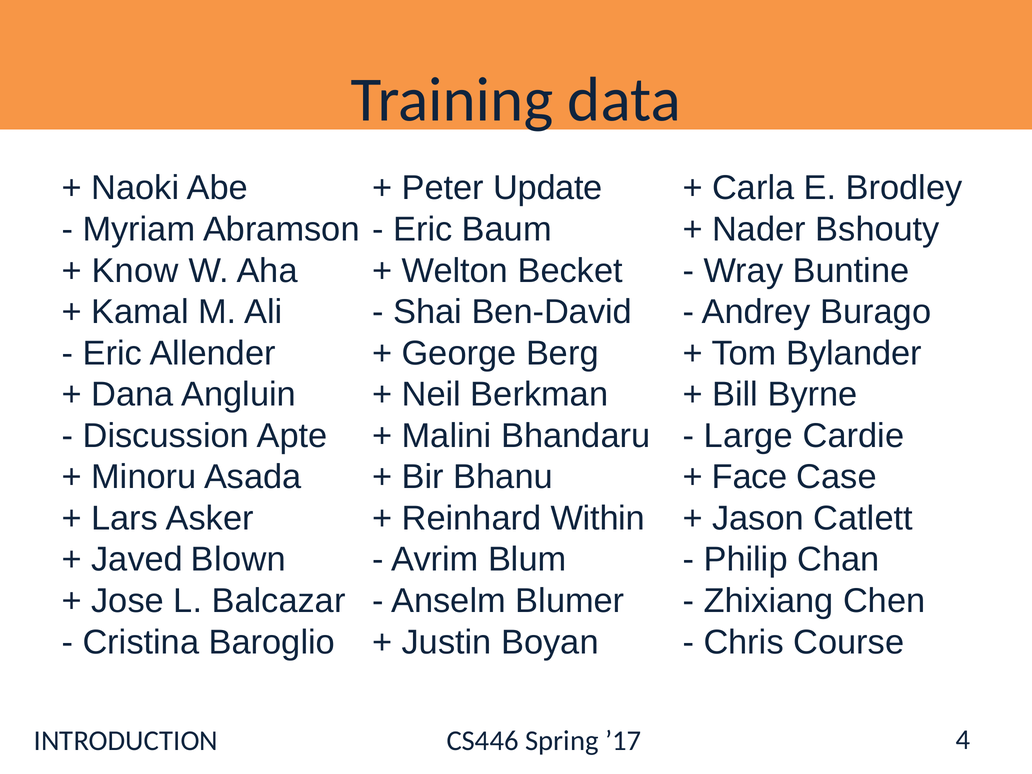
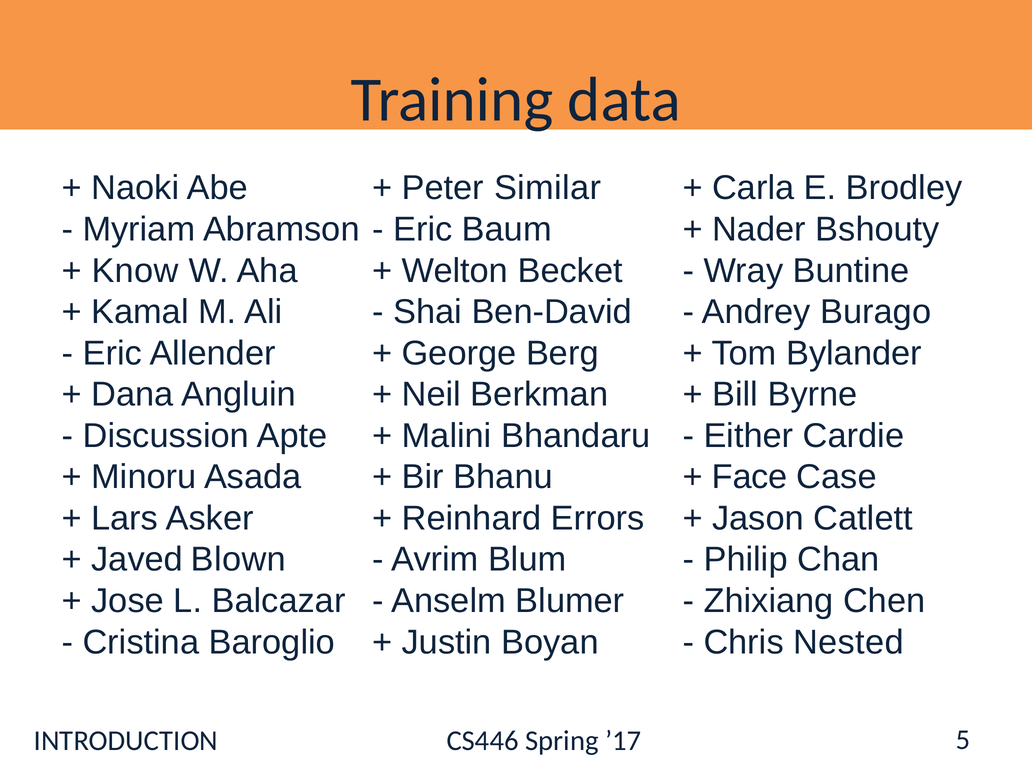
Update: Update -> Similar (548, 188)
Large: Large -> Either (748, 436)
Within: Within -> Errors (598, 518)
Course: Course -> Nested (849, 642)
4: 4 -> 5 (963, 740)
